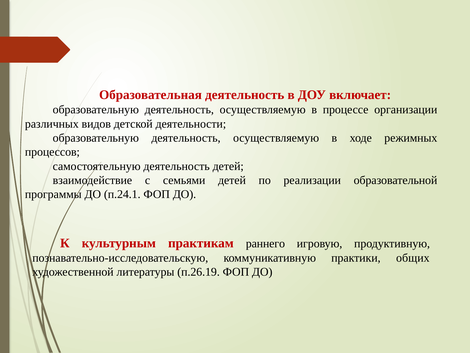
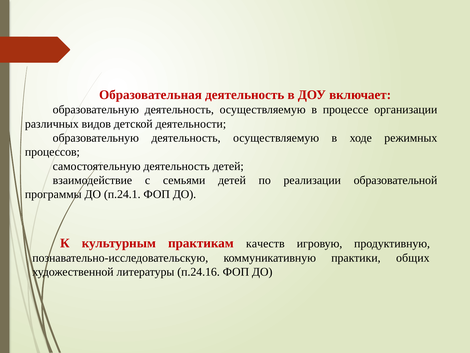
раннего: раннего -> качеств (265, 243)
п.26.19: п.26.19 -> п.24.16 (199, 272)
